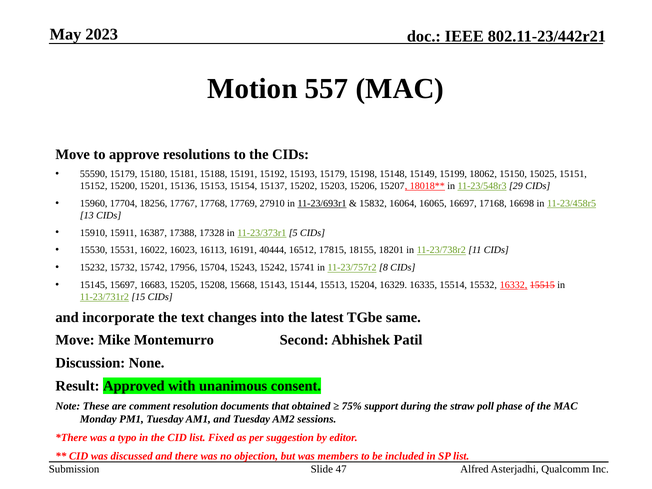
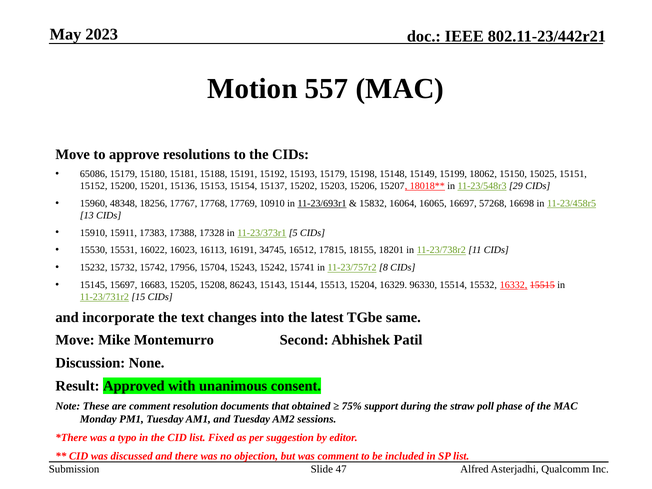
55590: 55590 -> 65086 (94, 174)
17704: 17704 -> 48348 (124, 203)
27910: 27910 -> 10910 (272, 203)
17168: 17168 -> 57268 (493, 203)
16387: 16387 -> 17383 (153, 233)
40444: 40444 -> 34745 (273, 250)
15668: 15668 -> 86243 (243, 285)
16335: 16335 -> 96330 (423, 285)
was members: members -> comment (338, 456)
